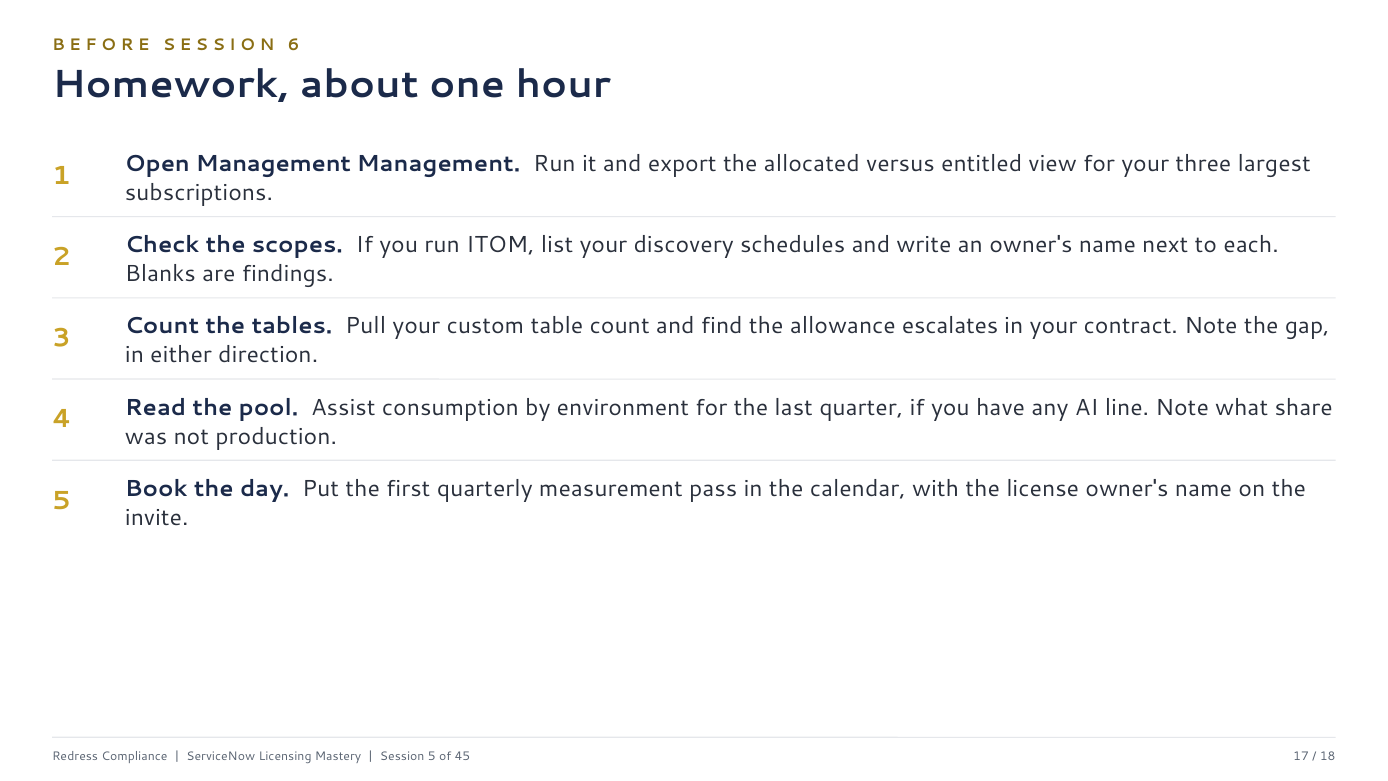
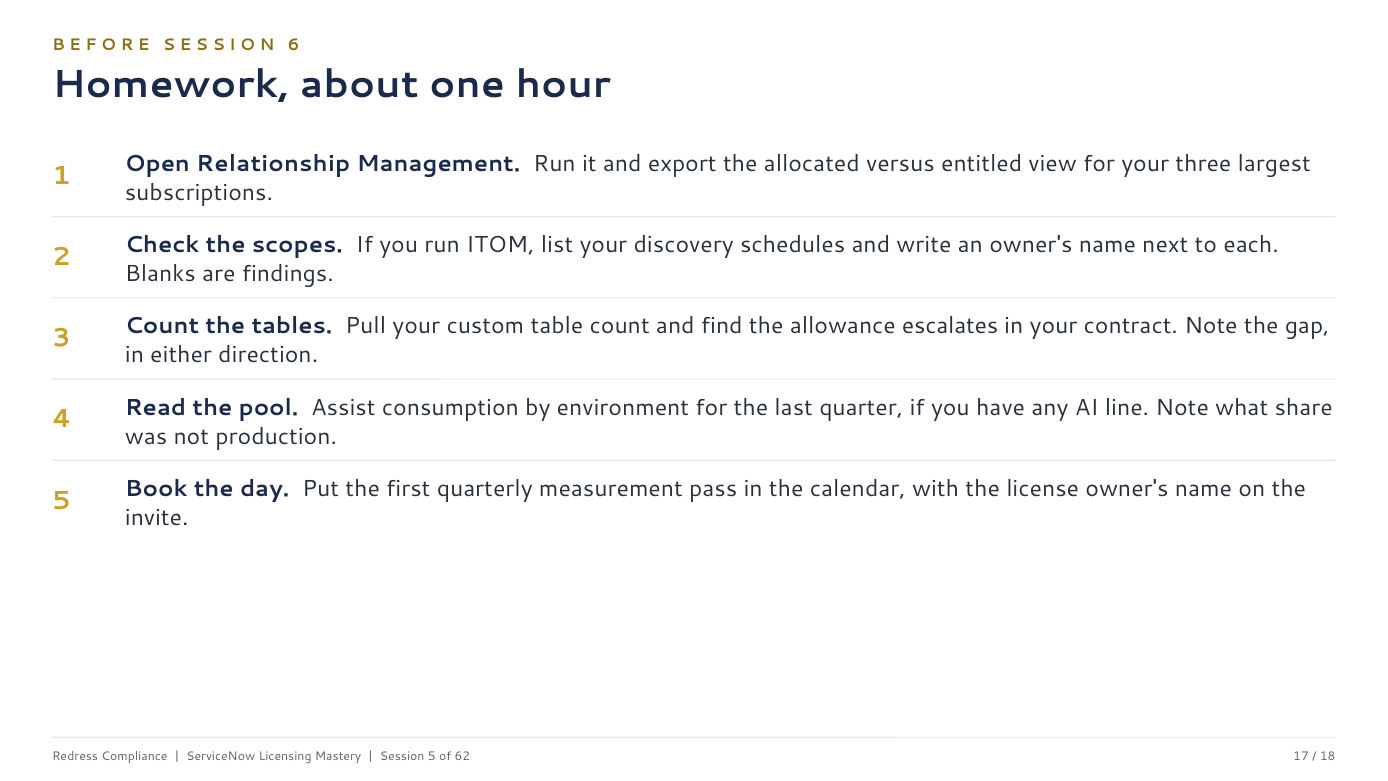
Open Management: Management -> Relationship (273, 164)
45: 45 -> 62 (462, 757)
